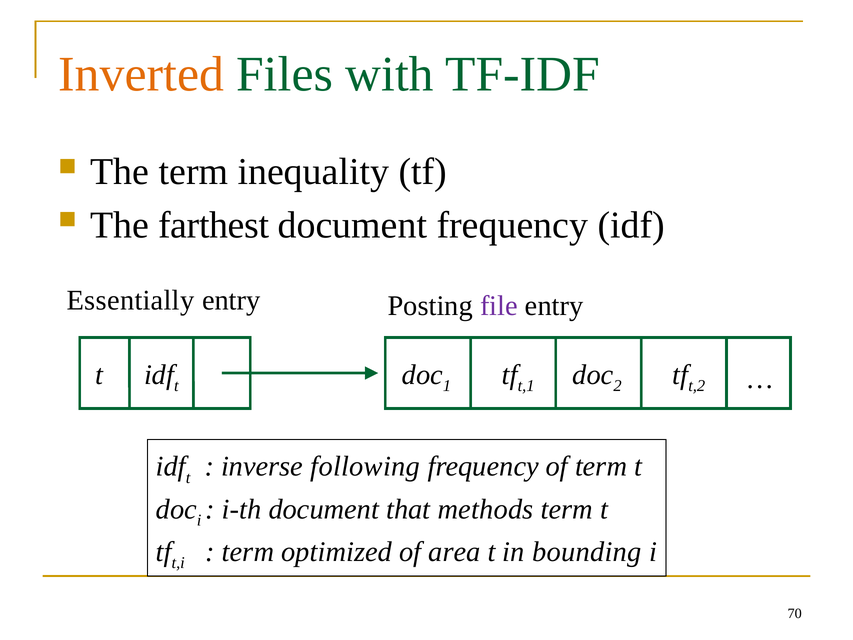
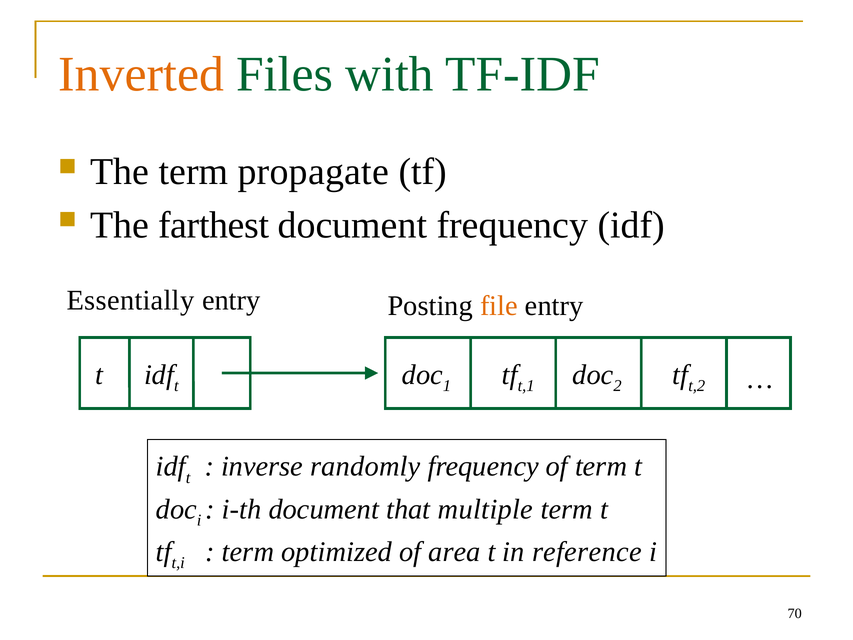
inequality: inequality -> propagate (313, 172)
file colour: purple -> orange (499, 306)
following: following -> randomly (365, 466)
methods: methods -> multiple (485, 509)
bounding: bounding -> reference (587, 552)
